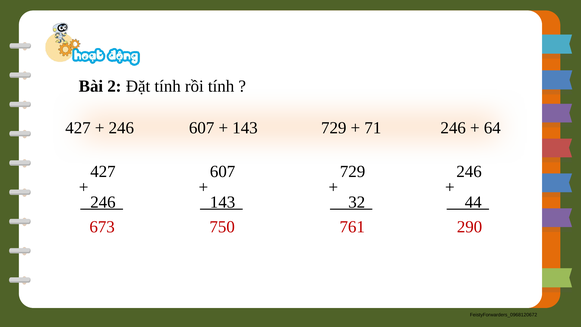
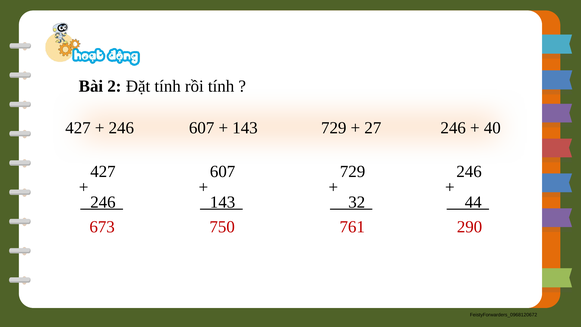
71: 71 -> 27 (373, 128)
64: 64 -> 40 (492, 128)
